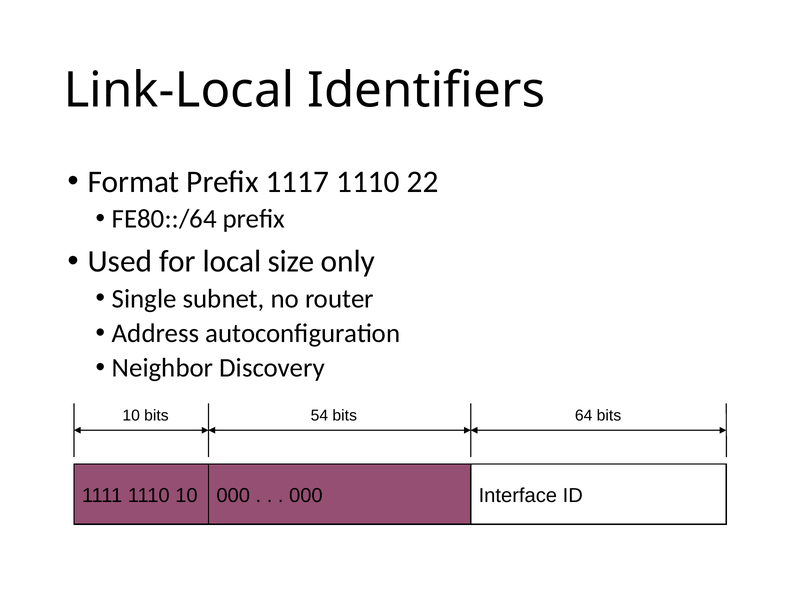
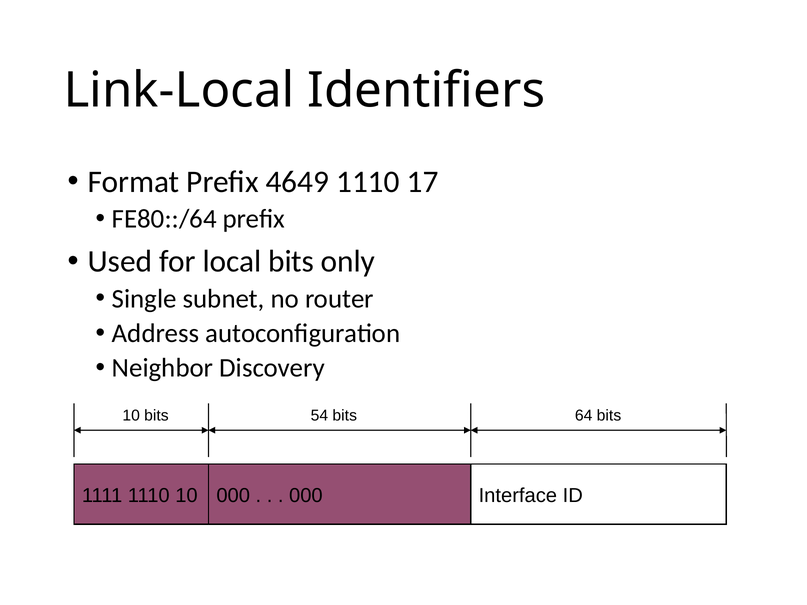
1117: 1117 -> 4649 (297, 182)
22: 22 -> 17 (423, 182)
local size: size -> bits (291, 262)
